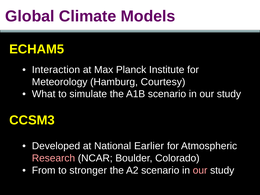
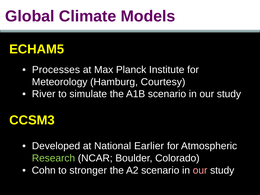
Interaction: Interaction -> Processes (56, 70)
What: What -> River (44, 94)
Research colour: pink -> light green (53, 158)
From: From -> Cohn (44, 170)
